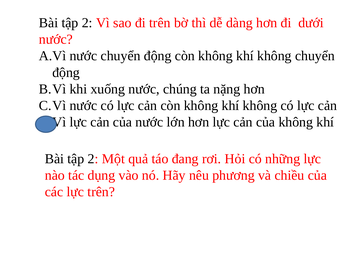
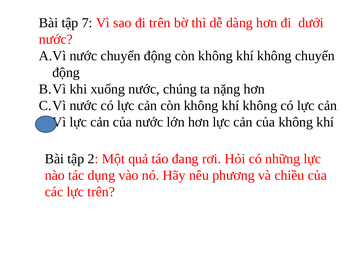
2: 2 -> 7 (87, 23)
